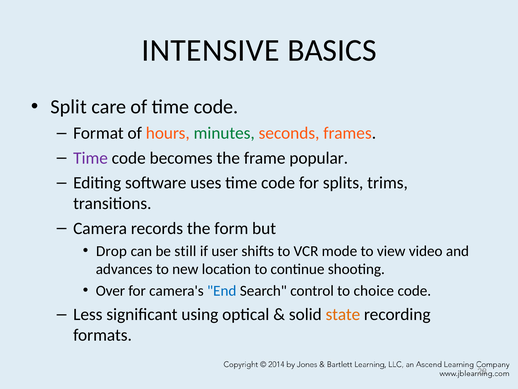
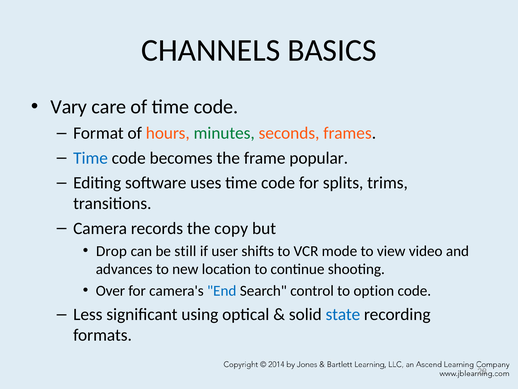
INTENSIVE: INTENSIVE -> CHANNELS (211, 50)
Split: Split -> Vary (69, 107)
Time colour: purple -> blue (91, 158)
form: form -> copy (231, 228)
choice: choice -> option (374, 290)
state colour: orange -> blue (343, 314)
